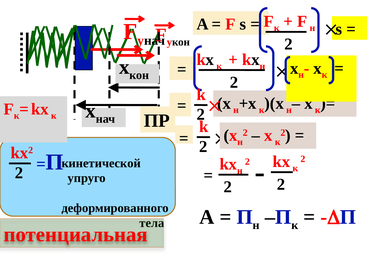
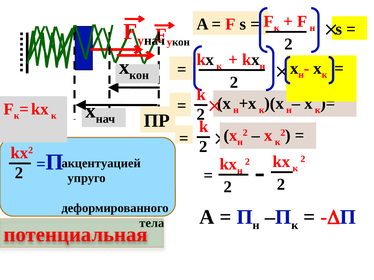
кинетической: кинетической -> акцентуацией (101, 163)
